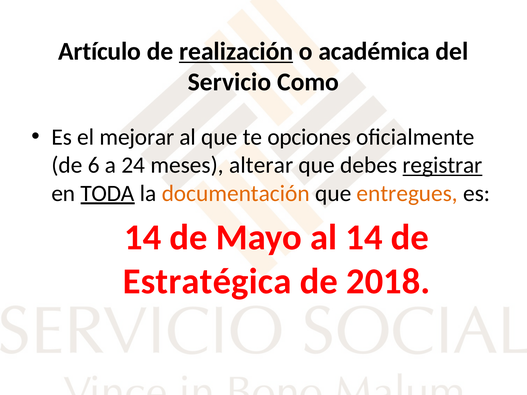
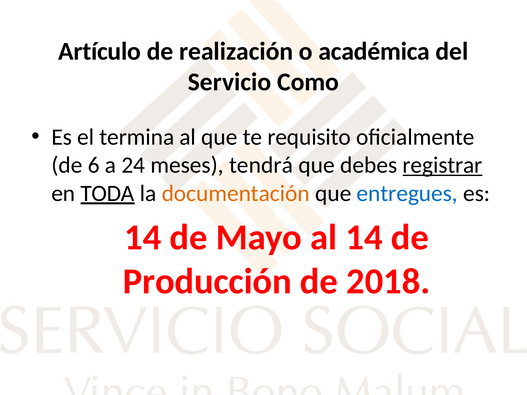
realización underline: present -> none (236, 51)
mejorar: mejorar -> termina (137, 137)
opciones: opciones -> requisito (309, 137)
alterar: alterar -> tendrá (261, 165)
entregues colour: orange -> blue (407, 193)
Estratégica: Estratégica -> Producción (207, 282)
